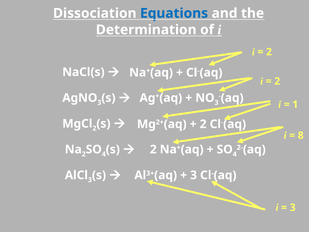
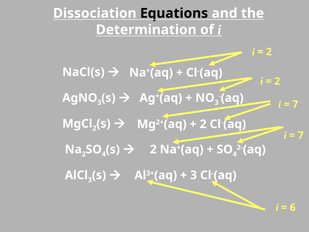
Equations colour: blue -> black (174, 13)
1: 1 -> 7 (295, 104)
8: 8 -> 7 (301, 135)
3: 3 -> 6 (293, 207)
